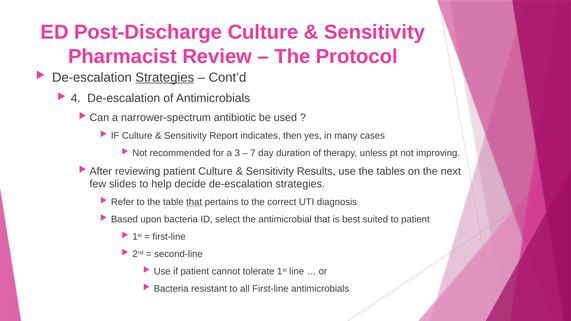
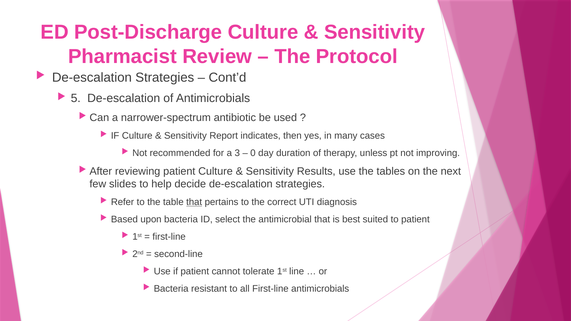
Strategies underline: present -> none (165, 77)
4: 4 -> 5 (76, 98)
7: 7 -> 0 (253, 153)
